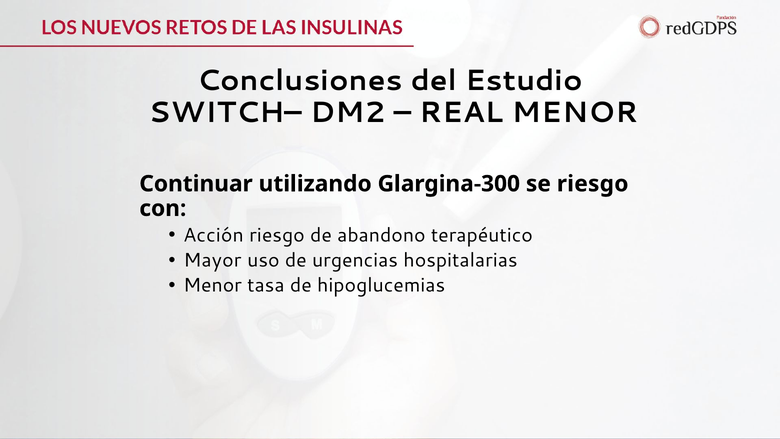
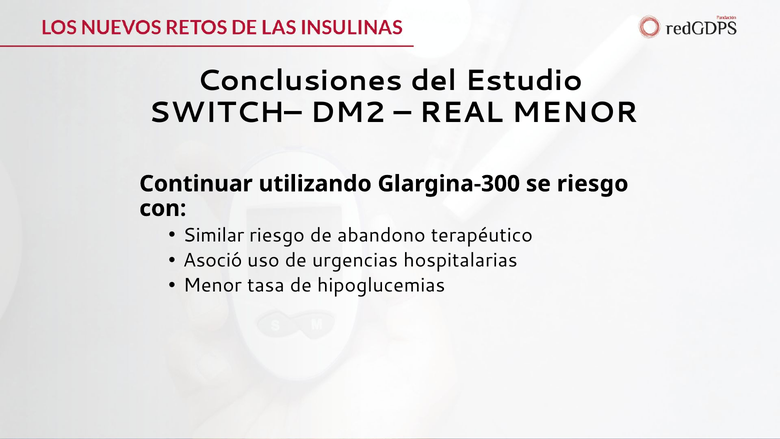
Acción: Acción -> Similar (214, 235)
Mayor: Mayor -> Asoció (213, 260)
